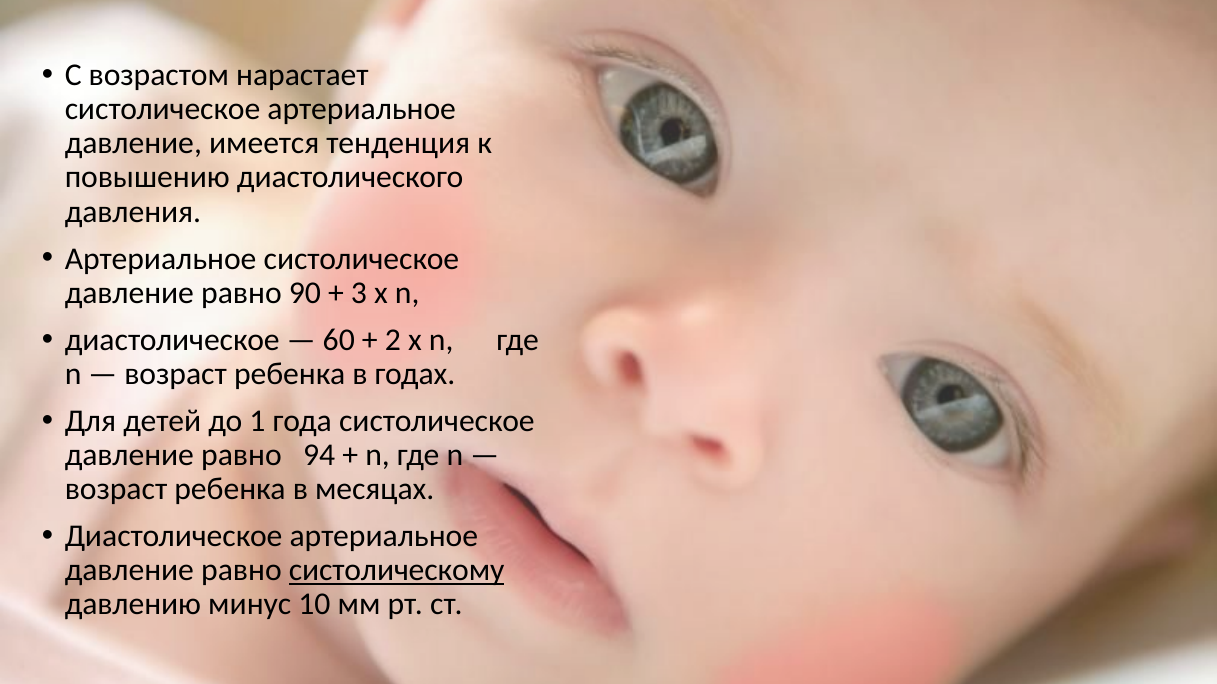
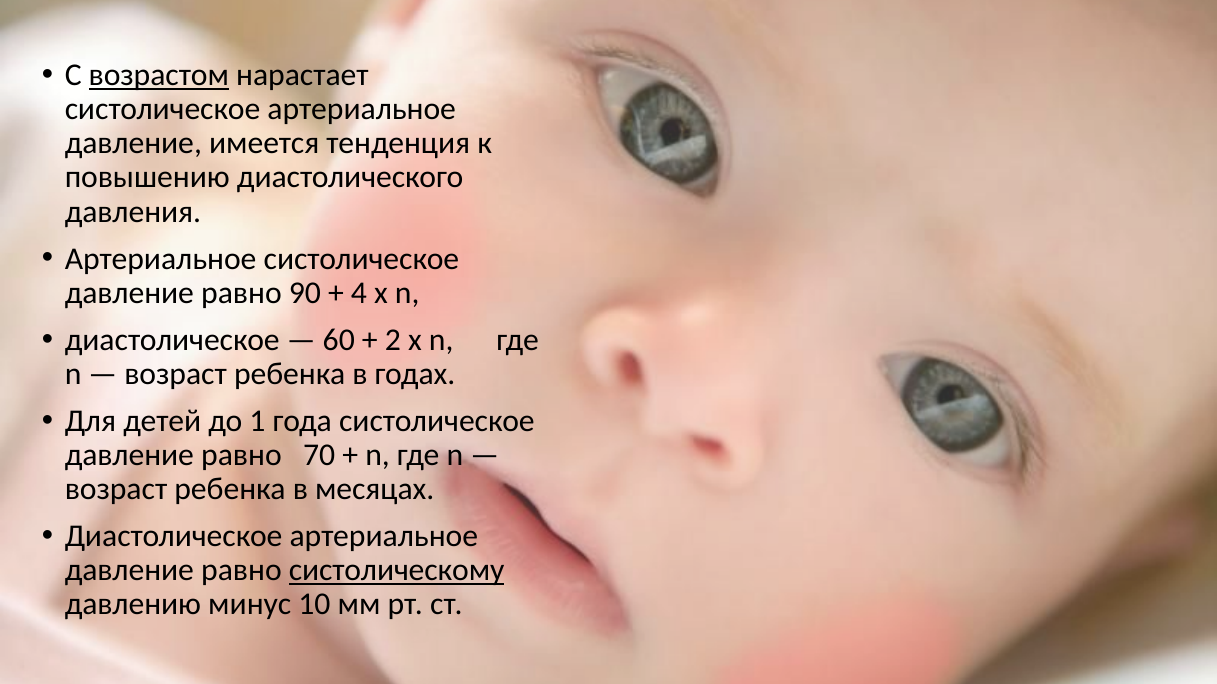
возрастом underline: none -> present (159, 75)
3: 3 -> 4 (359, 293)
94: 94 -> 70 (319, 455)
